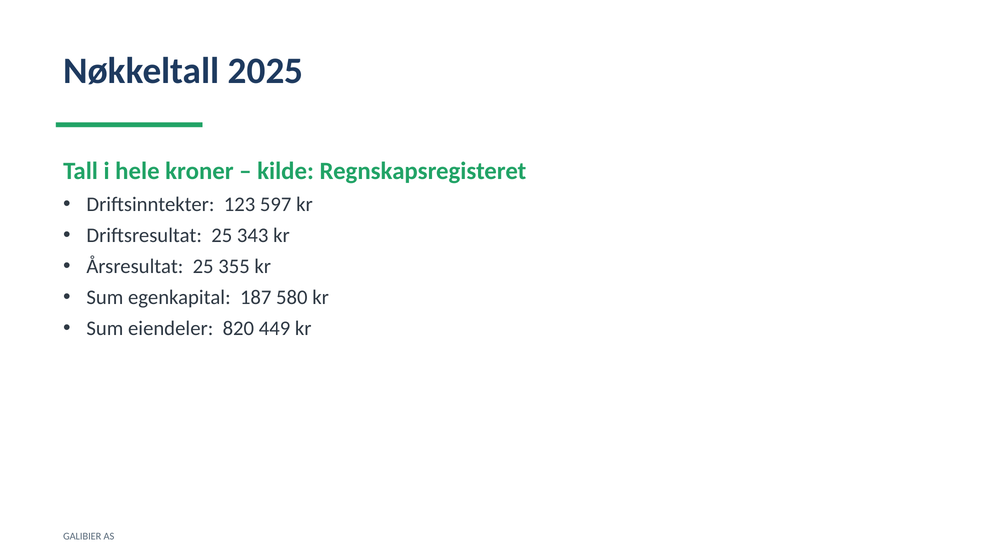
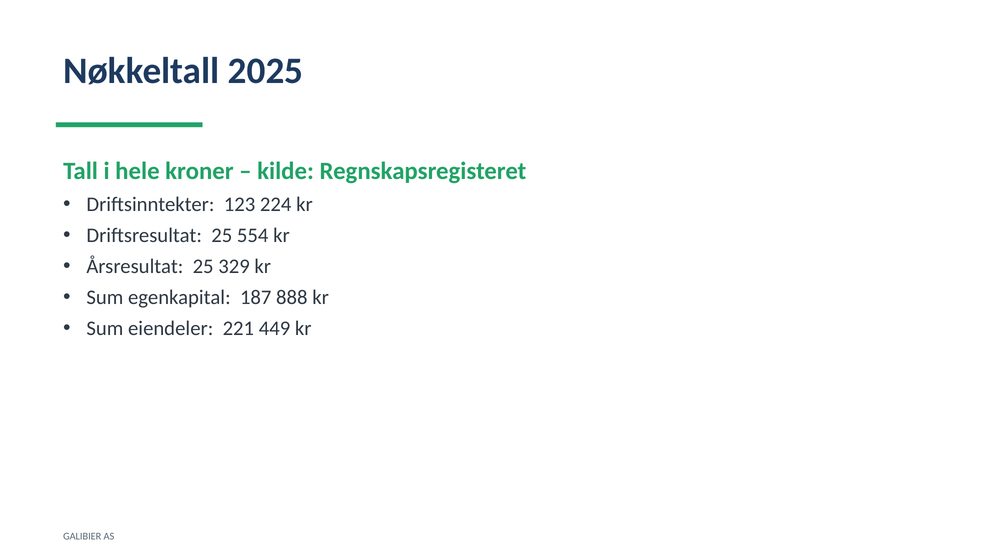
597: 597 -> 224 (276, 204)
343: 343 -> 554 (253, 235)
355: 355 -> 329 (234, 266)
580: 580 -> 888 (292, 297)
820: 820 -> 221 (238, 328)
